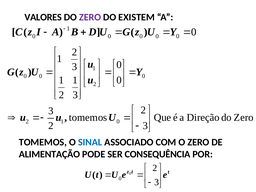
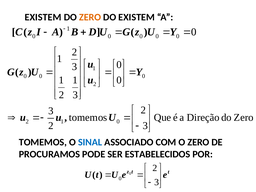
VALORES: VALORES -> EXISTEM (43, 17)
ZERO colour: purple -> orange (90, 17)
ALIMENTAÇÃO: ALIMENTAÇÃO -> PROCURAMOS (49, 154)
CONSEQUÊNCIA: CONSEQUÊNCIA -> ESTABELECIDOS (158, 154)
